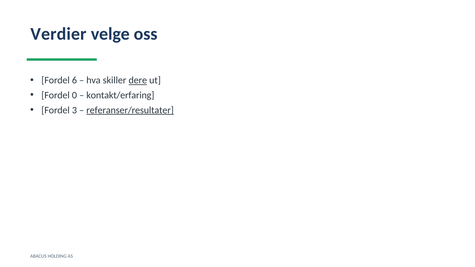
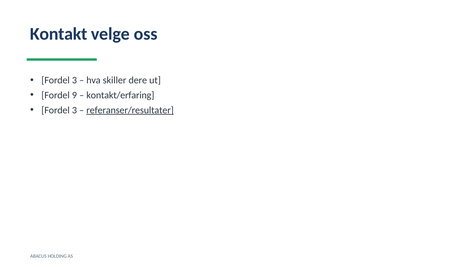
Verdier: Verdier -> Kontakt (59, 34)
6: 6 -> 3 (74, 80)
dere underline: present -> none (138, 80)
0: 0 -> 9 (74, 95)
